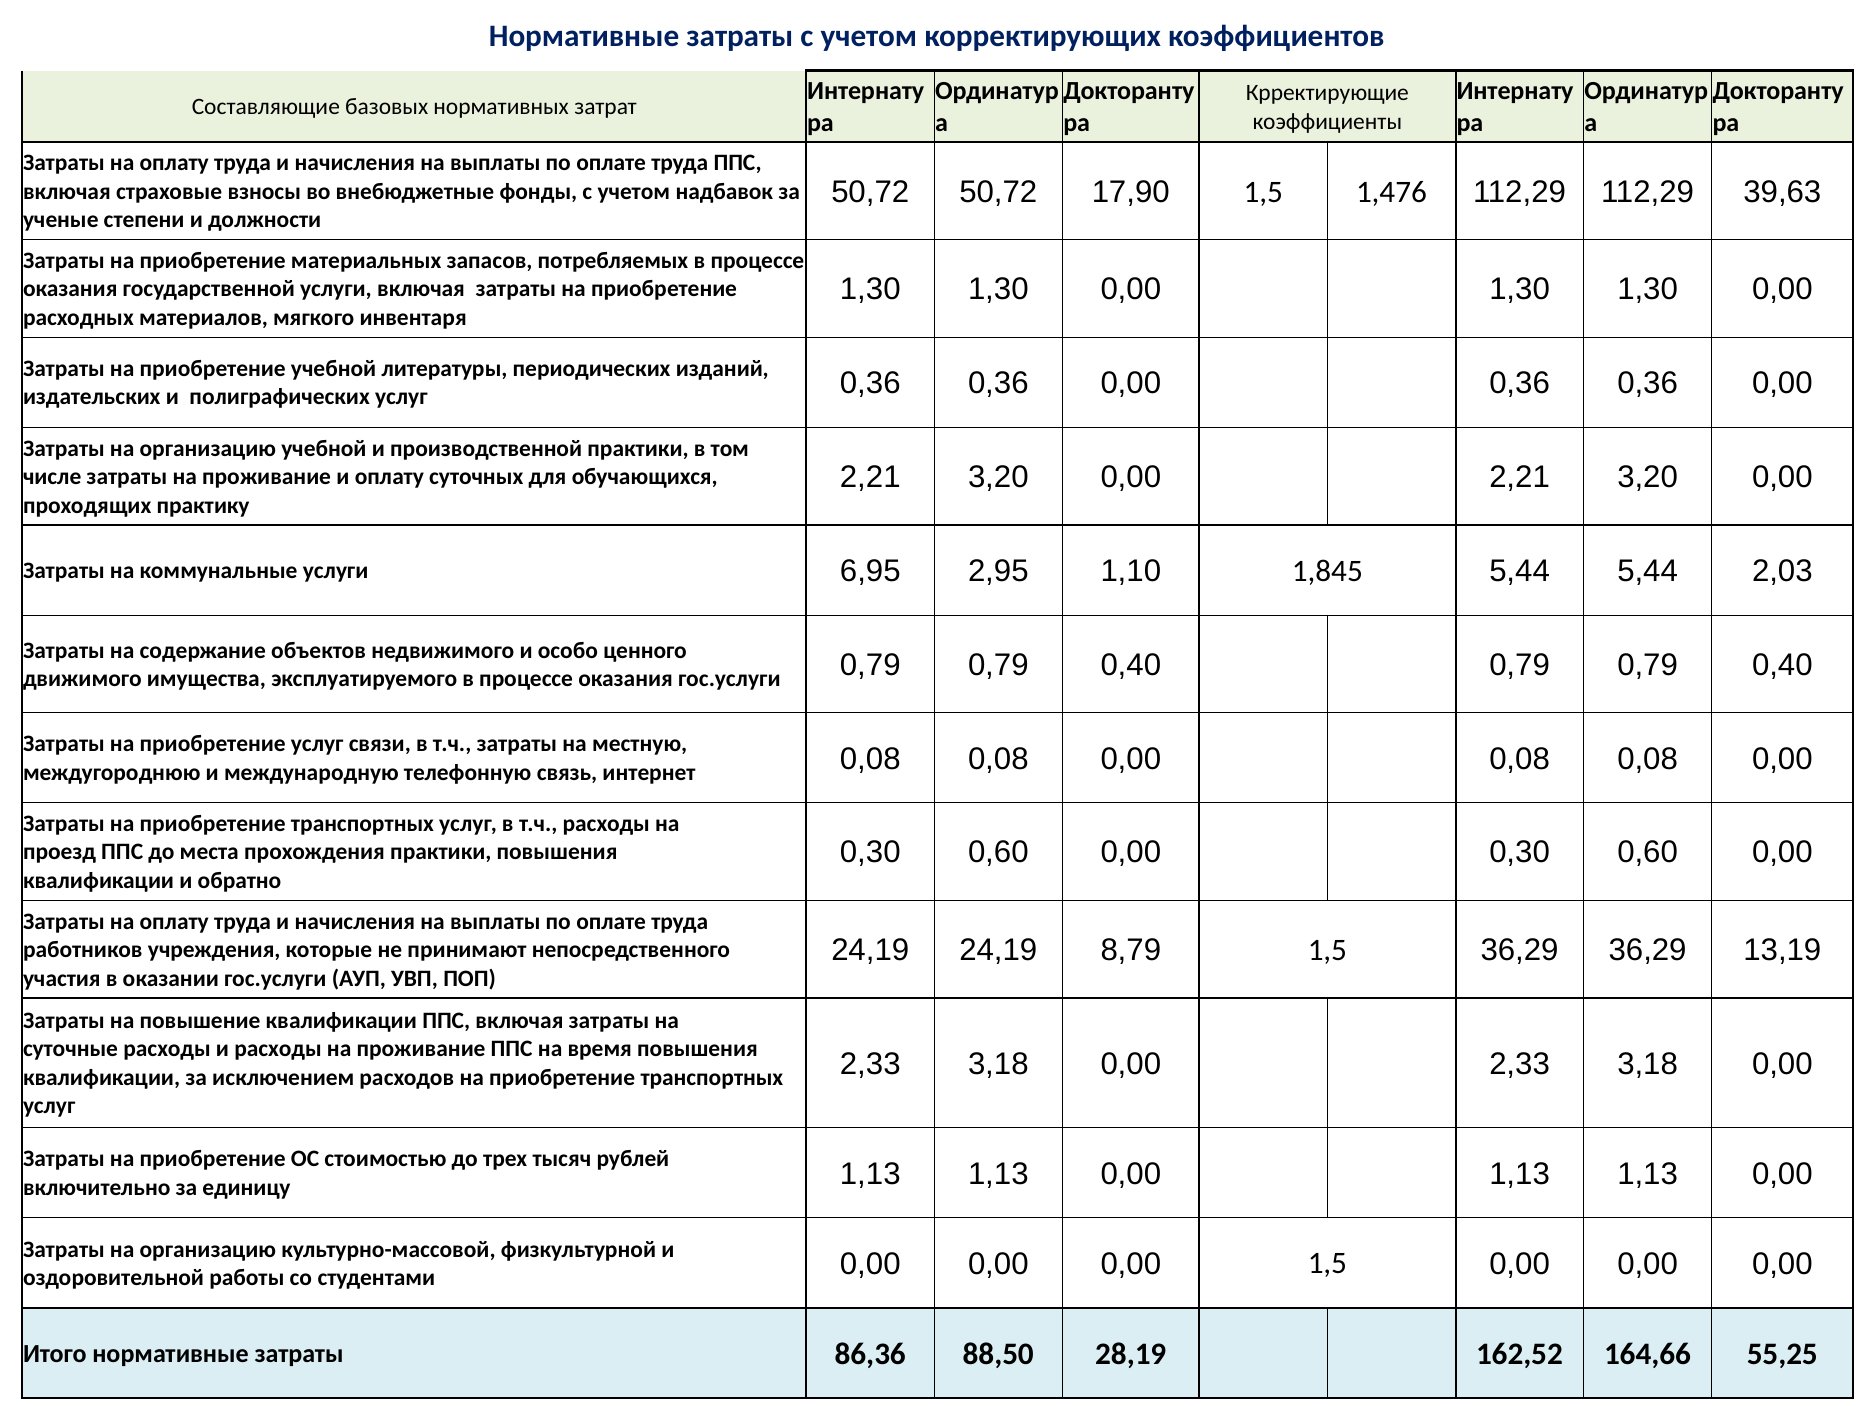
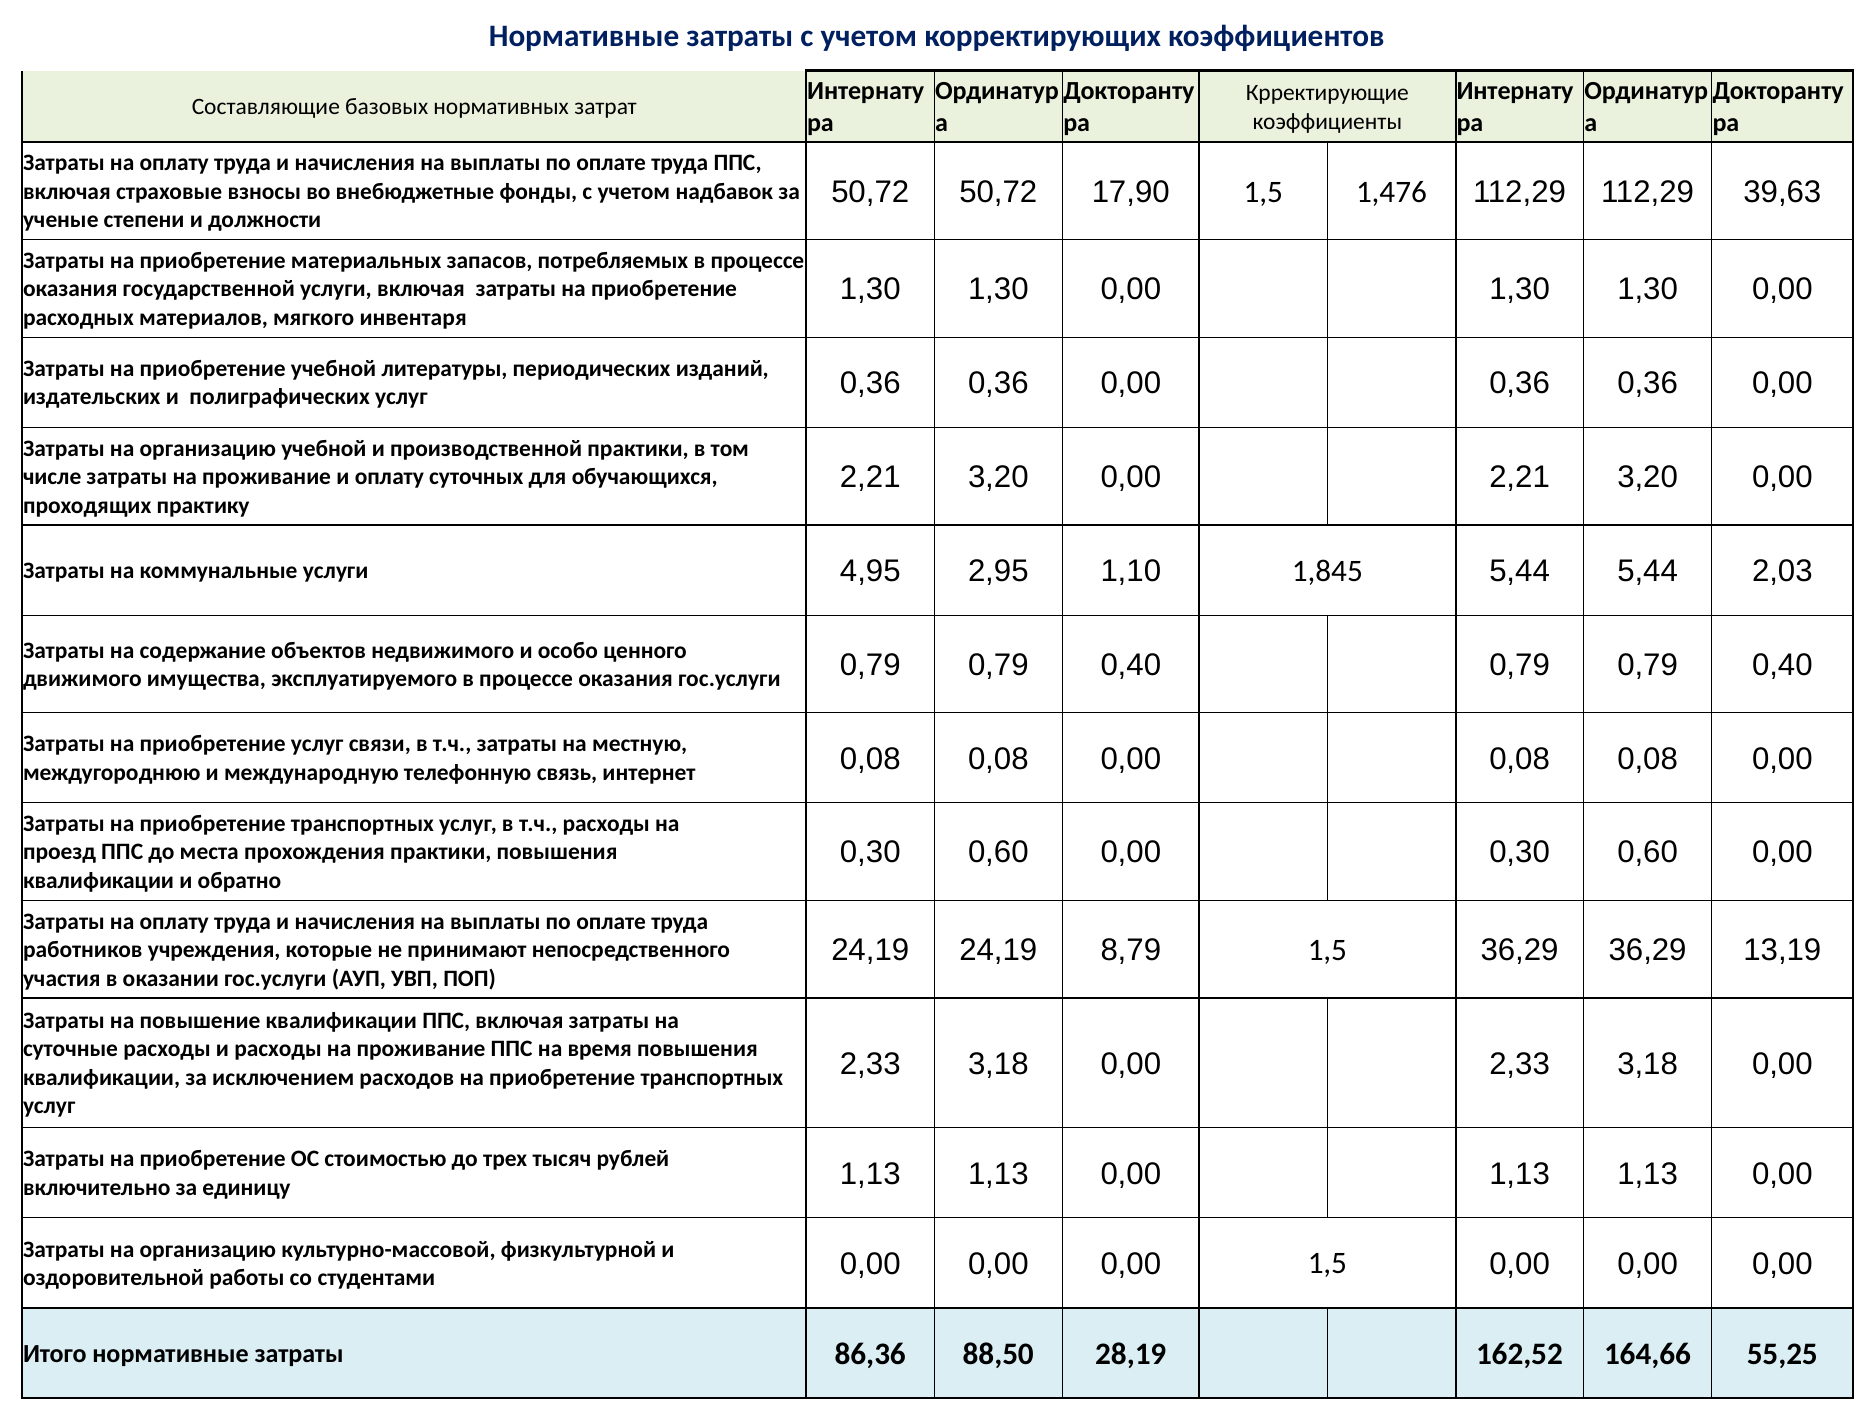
6,95: 6,95 -> 4,95 (870, 571)
